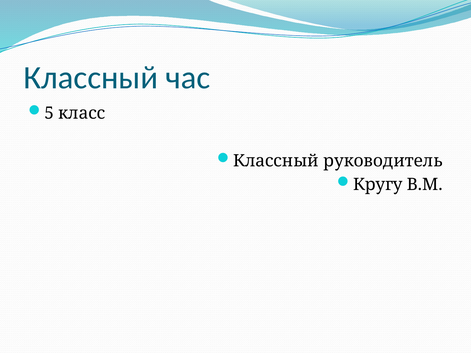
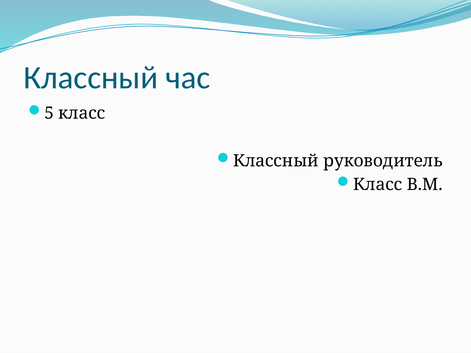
Кругу: Кругу -> Класс (378, 185)
